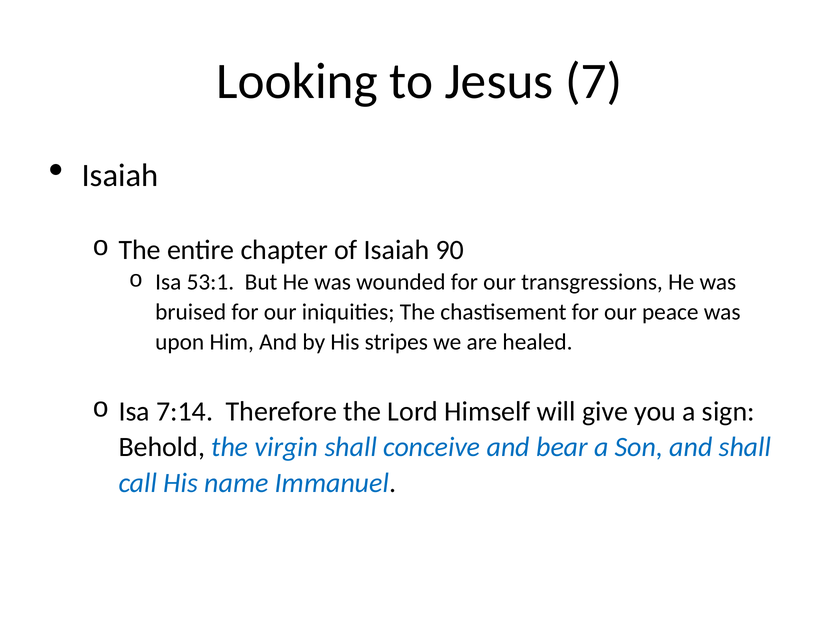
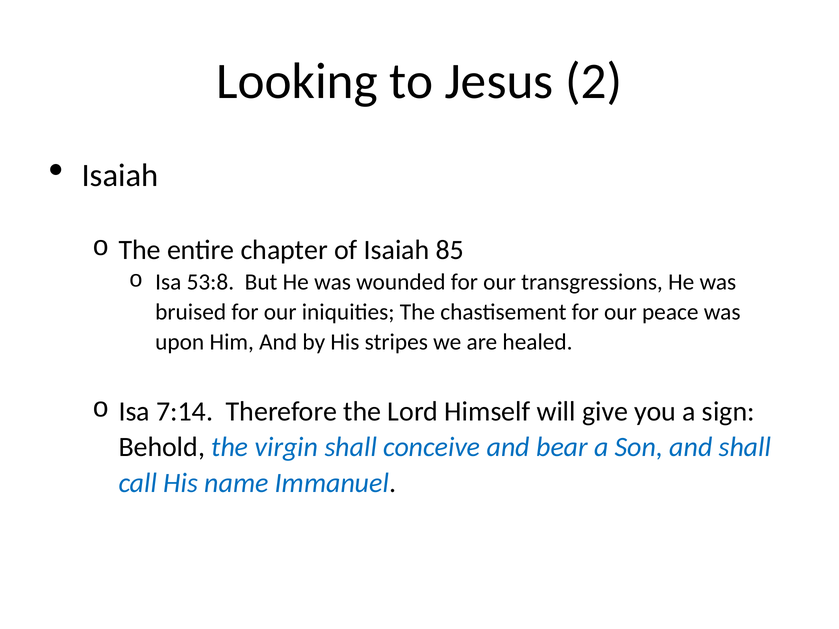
7: 7 -> 2 (594, 81)
90: 90 -> 85 (450, 250)
53:1: 53:1 -> 53:8 (210, 282)
